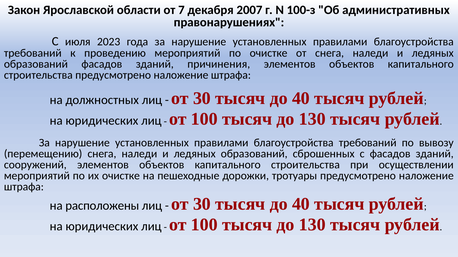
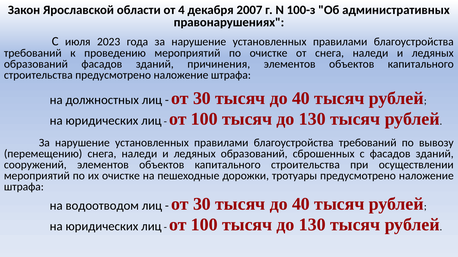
7: 7 -> 4 (181, 10)
расположены: расположены -> водоотводом (102, 206)
